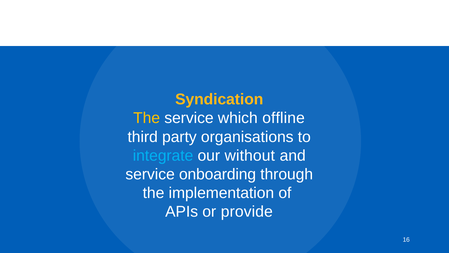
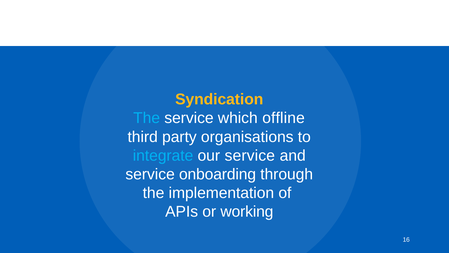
The colour: yellow -> light blue (147, 118)
our without: without -> service (250, 155)
provide: provide -> working (247, 211)
